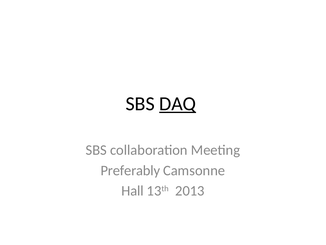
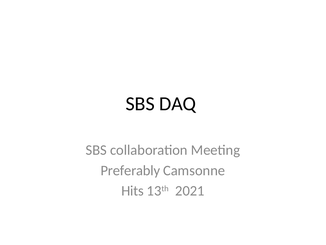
DAQ underline: present -> none (178, 104)
Hall: Hall -> Hits (132, 190)
2013: 2013 -> 2021 (190, 190)
